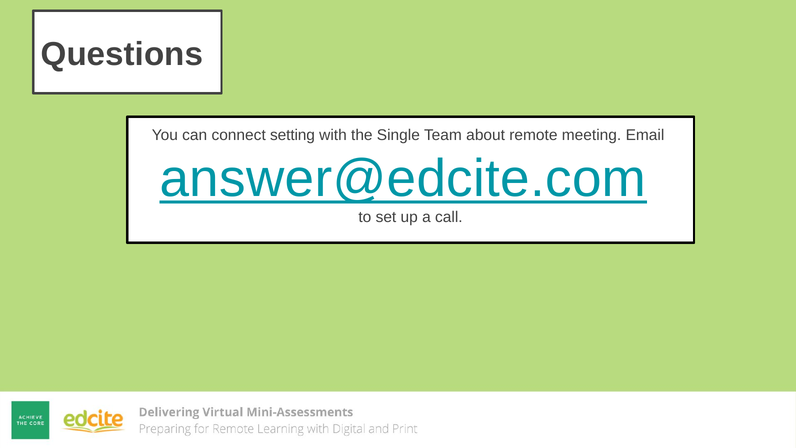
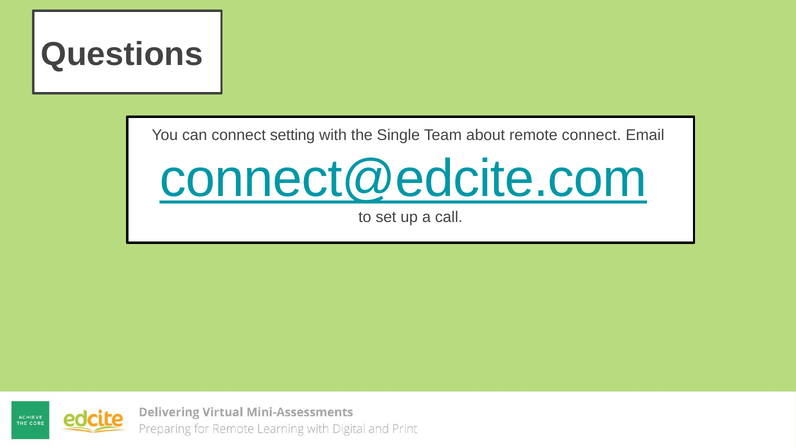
remote meeting: meeting -> connect (591, 135)
answer@edcite.com: answer@edcite.com -> connect@edcite.com (403, 179)
